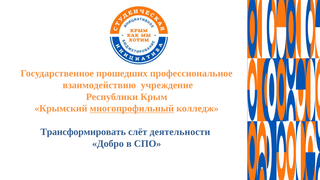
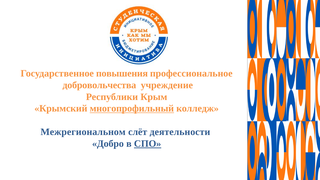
прошедших: прошедших -> повышения (122, 73)
взаимодействию: взаимодействию -> добровольчества (99, 85)
Трансформировать: Трансформировать -> Межрегиональном (83, 132)
СПО underline: none -> present (148, 144)
